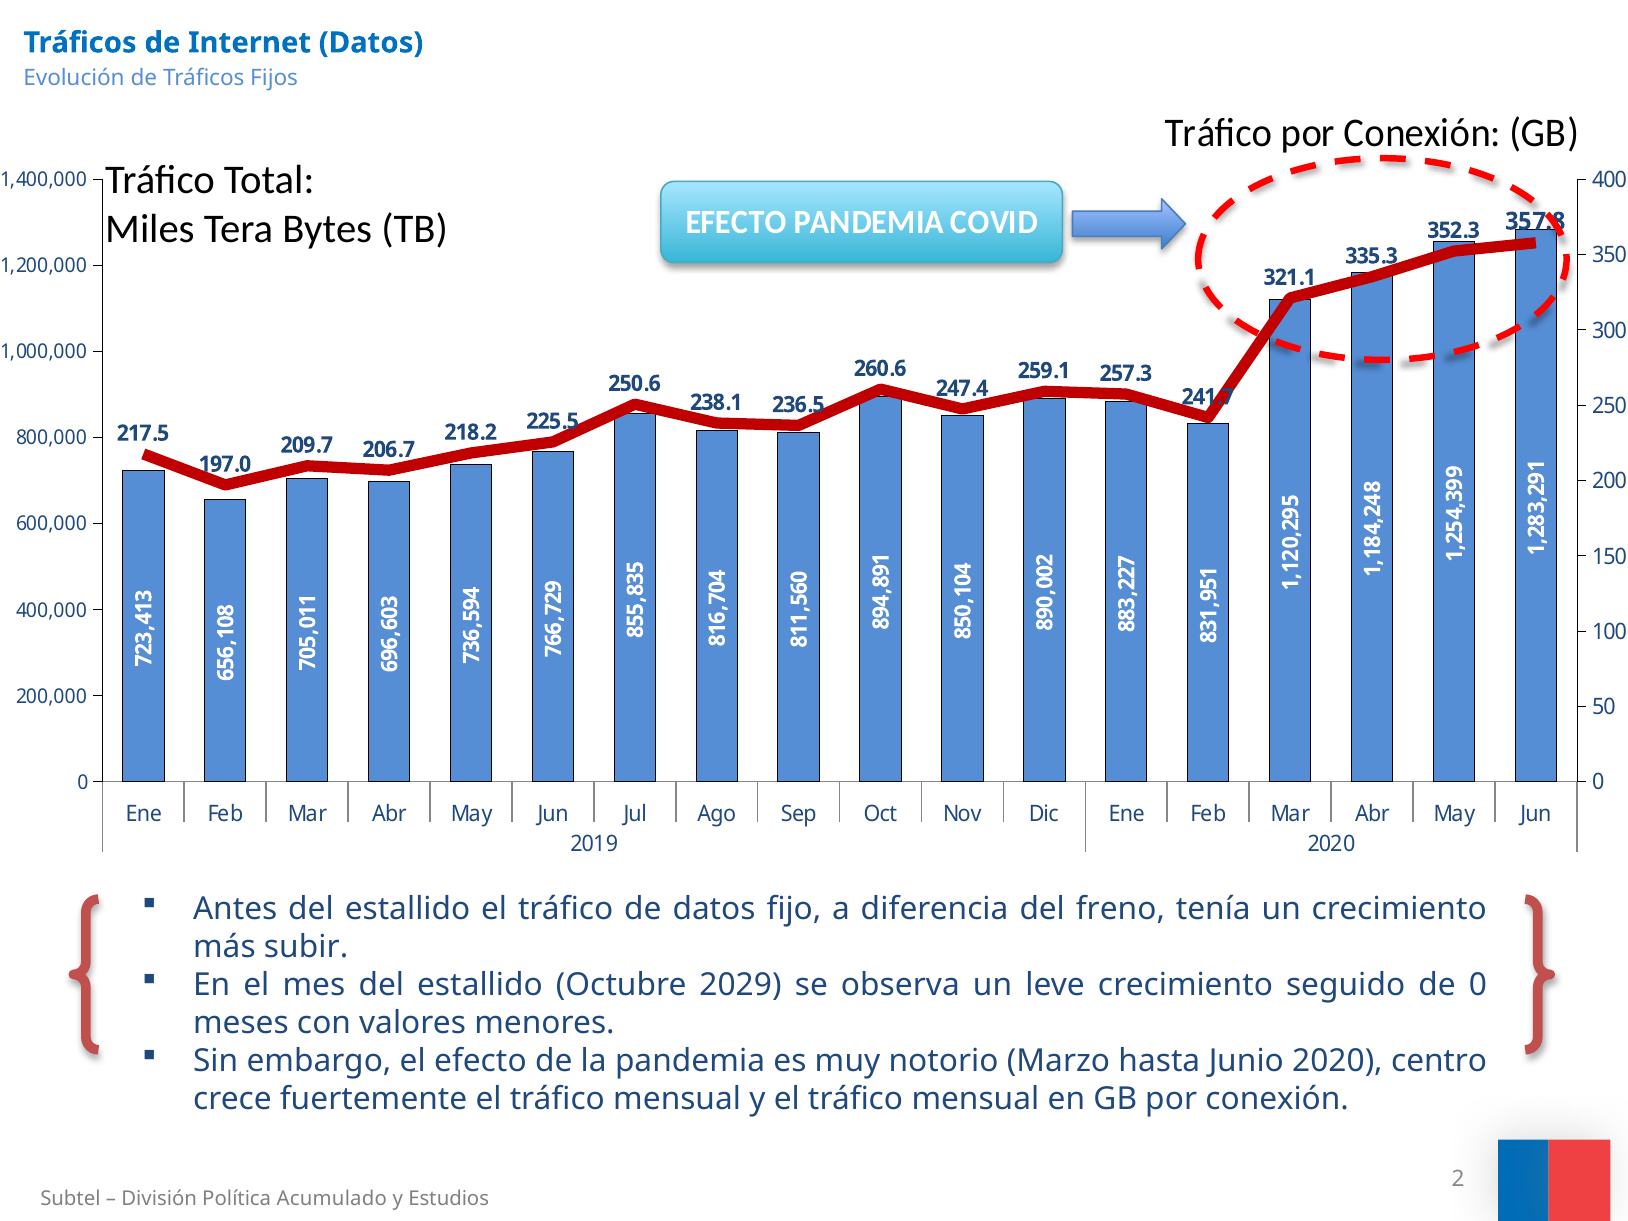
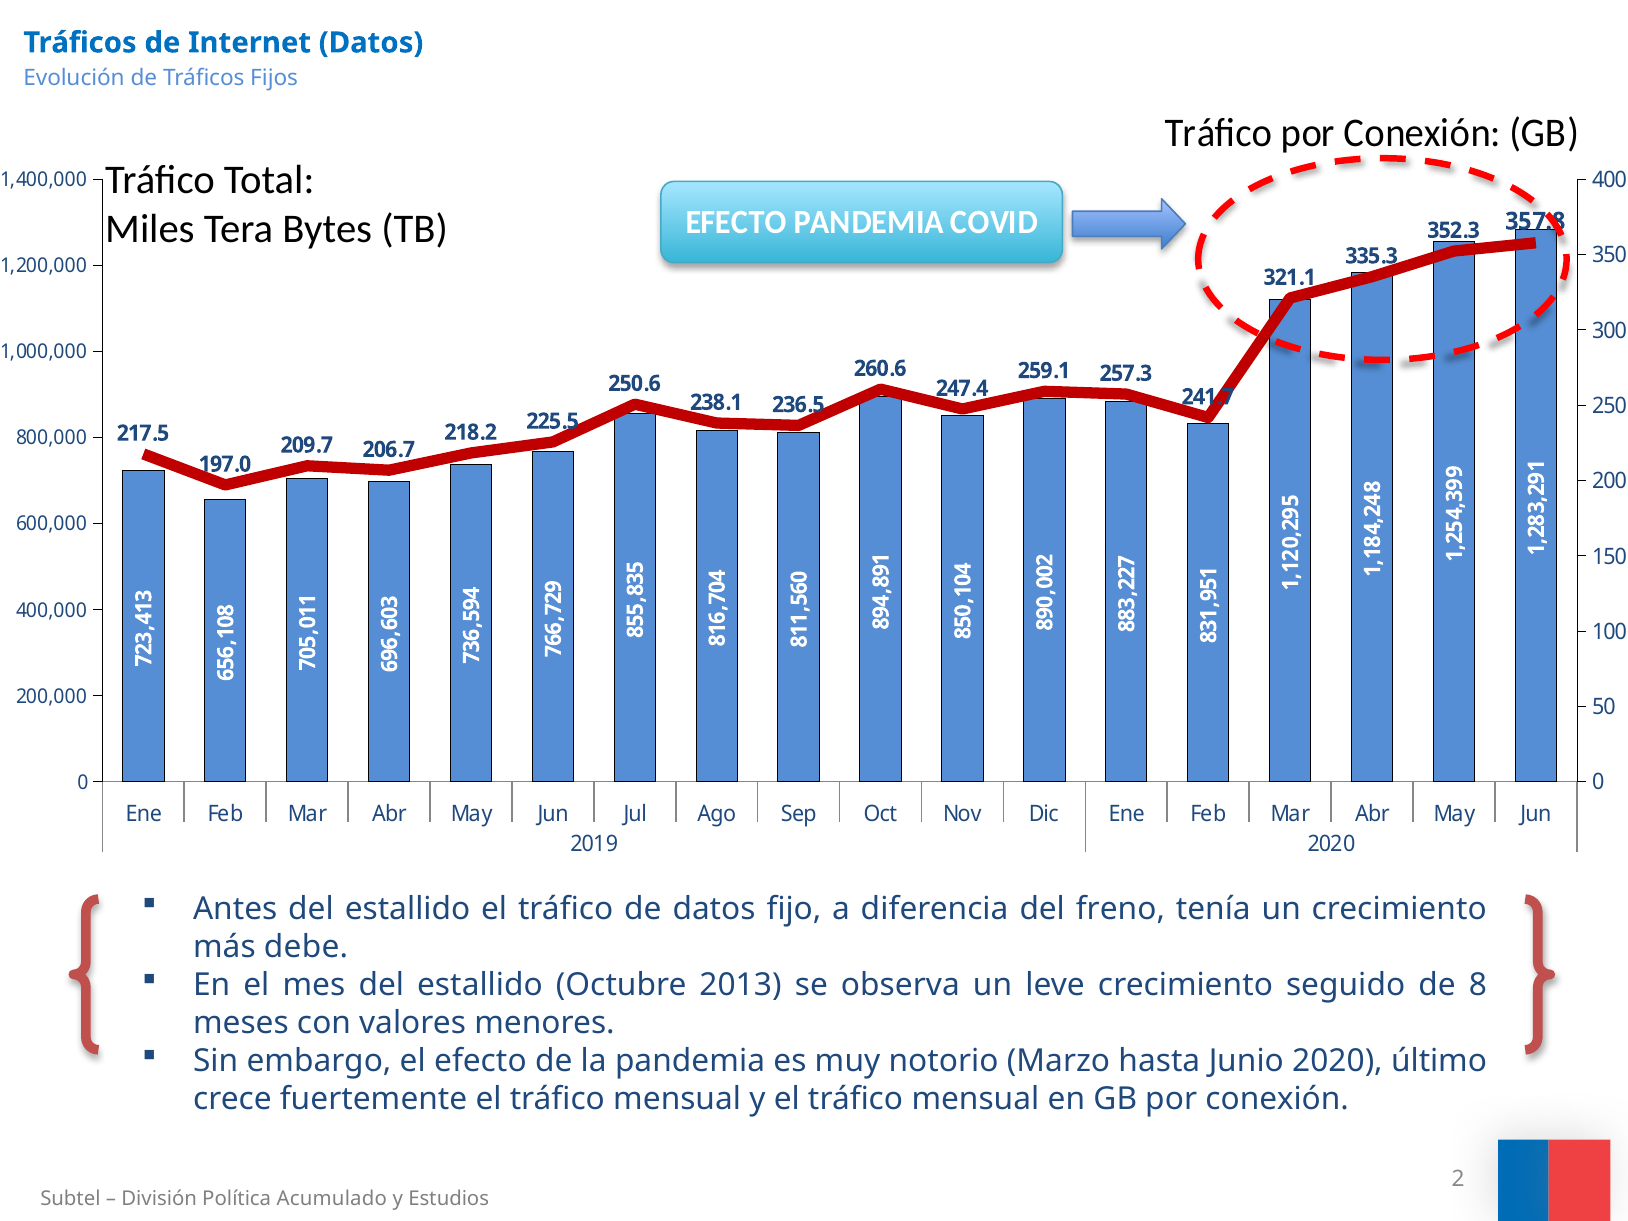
subir: subir -> debe (306, 947)
2029: 2029 -> 2013 (740, 985)
de 0: 0 -> 8 (1478, 985)
centro: centro -> último (1439, 1061)
